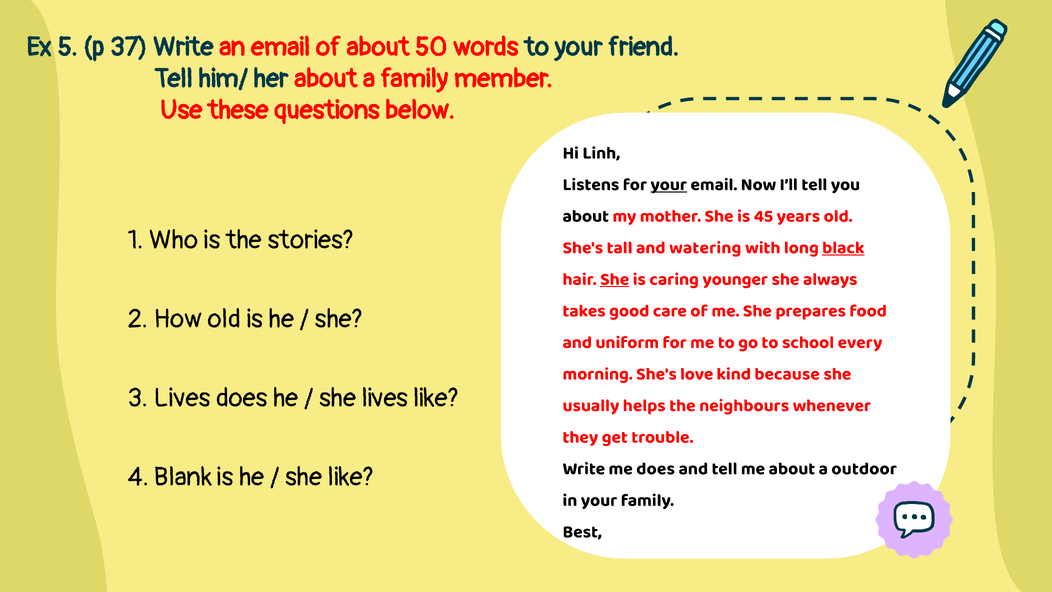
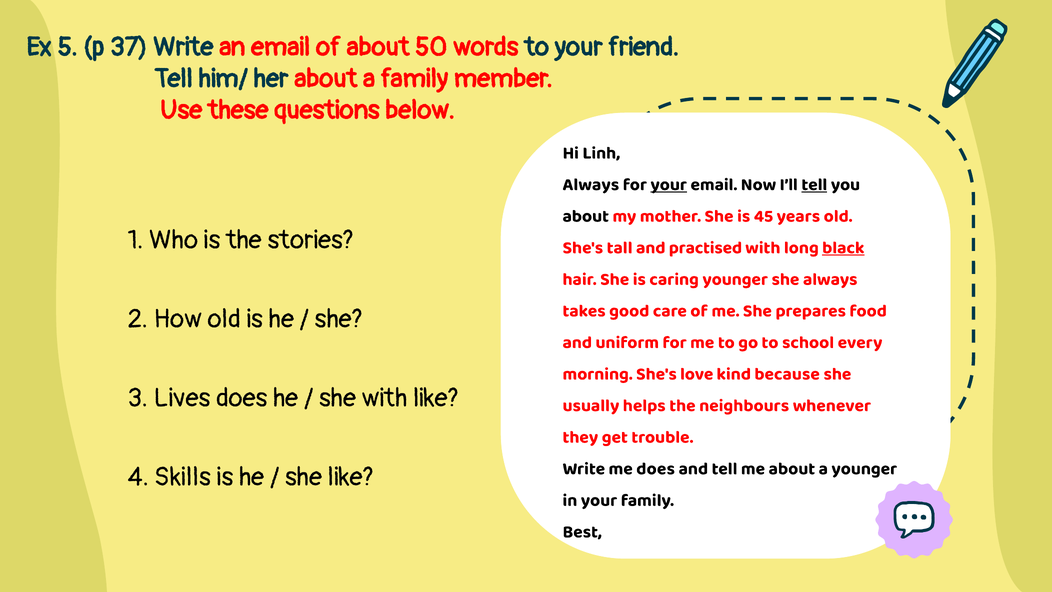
Listens: Listens -> Always (591, 184)
tell underline: none -> present (814, 184)
watering: watering -> practised (705, 247)
She underline: present -> none (615, 279)
she lives: lives -> with (385, 398)
a outdoor: outdoor -> younger (864, 468)
Blank: Blank -> Skills (183, 477)
